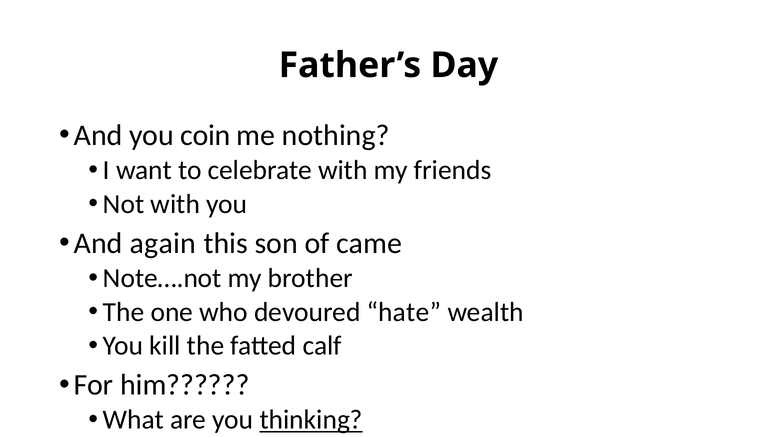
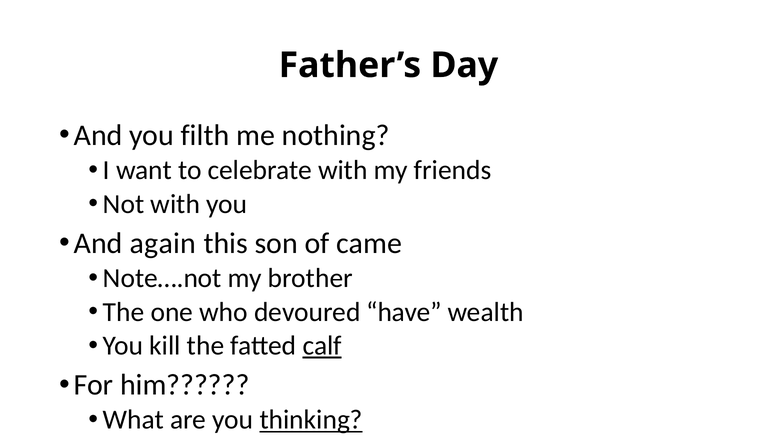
coin: coin -> filth (205, 135)
hate: hate -> have (404, 312)
calf underline: none -> present (322, 346)
